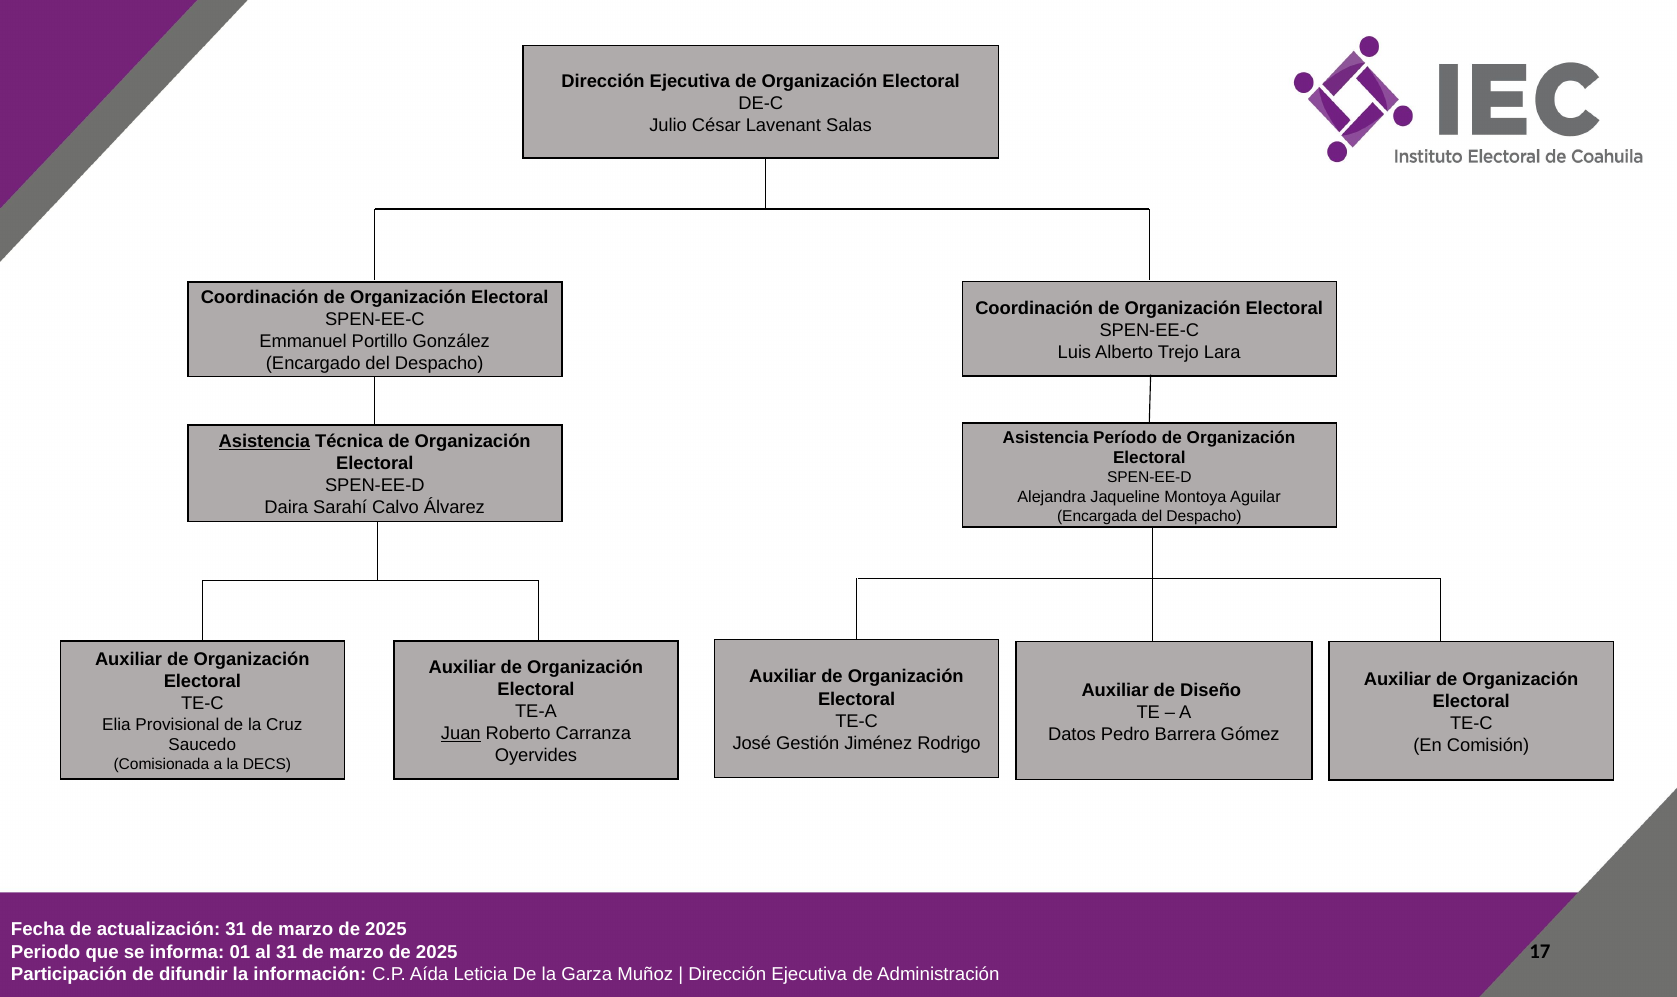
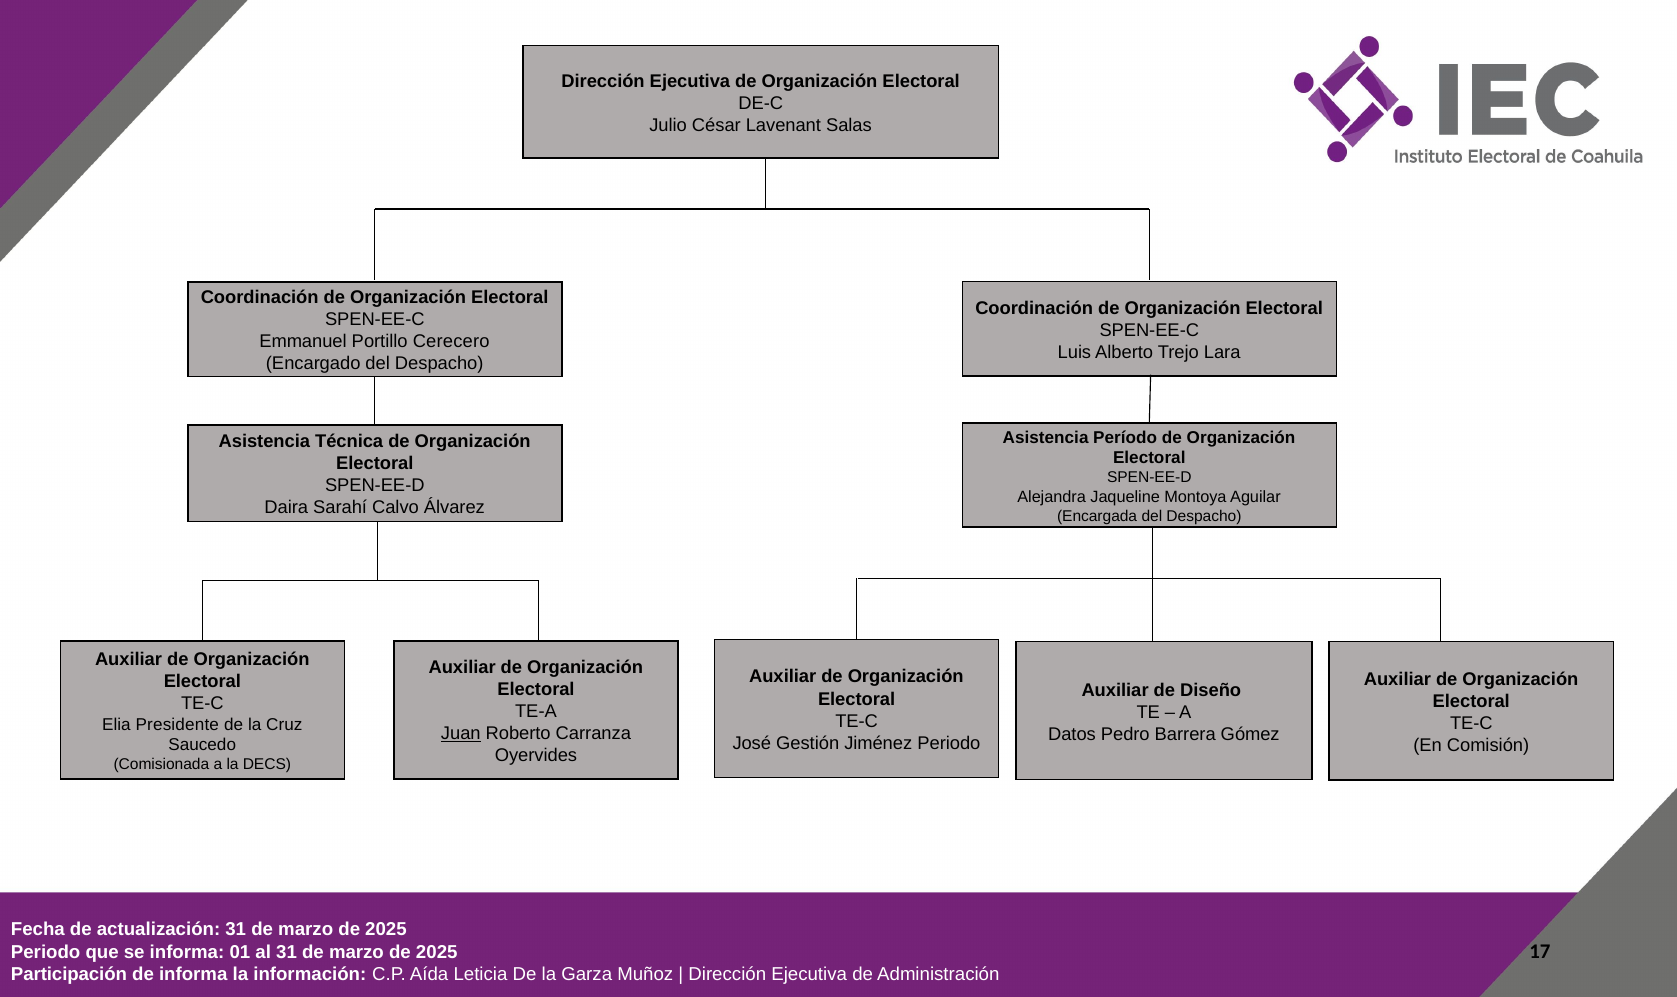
González: González -> Cerecero (451, 342)
Asistencia underline: present -> none (264, 442)
Provisional: Provisional -> Presidente (177, 725)
Jiménez Rodrigo: Rodrigo -> Periodo (949, 743)
de difundir: difundir -> informa (193, 975)
